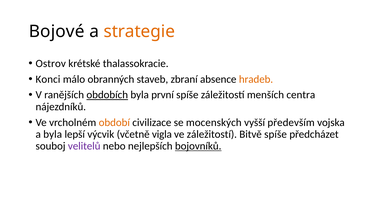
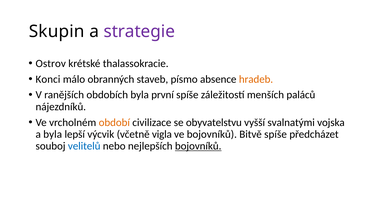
Bojové: Bojové -> Skupin (57, 32)
strategie colour: orange -> purple (139, 32)
zbraní: zbraní -> písmo (184, 79)
obdobích underline: present -> none (107, 95)
centra: centra -> paláců (301, 95)
mocenských: mocenských -> obyvatelstvu (214, 122)
především: především -> svalnatými (291, 122)
ve záležitostí: záležitostí -> bojovníků (212, 134)
velitelů colour: purple -> blue (84, 146)
